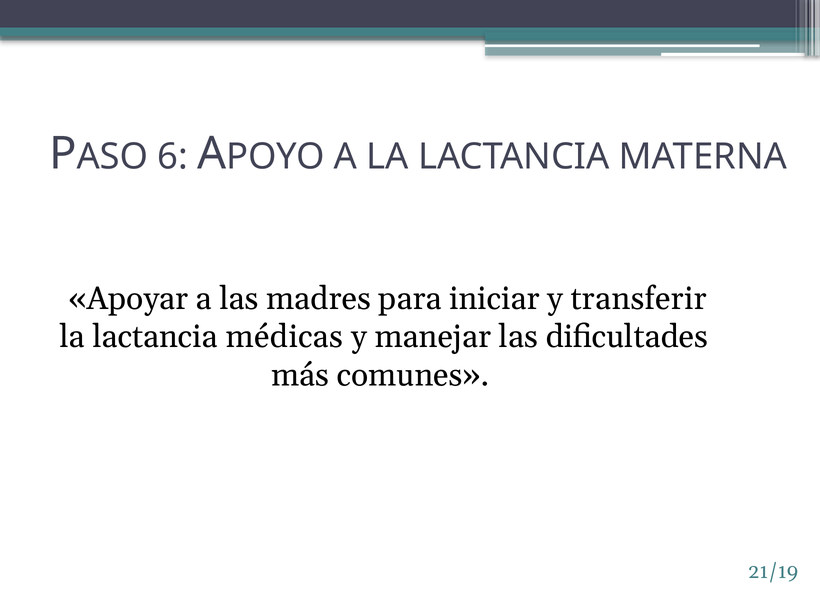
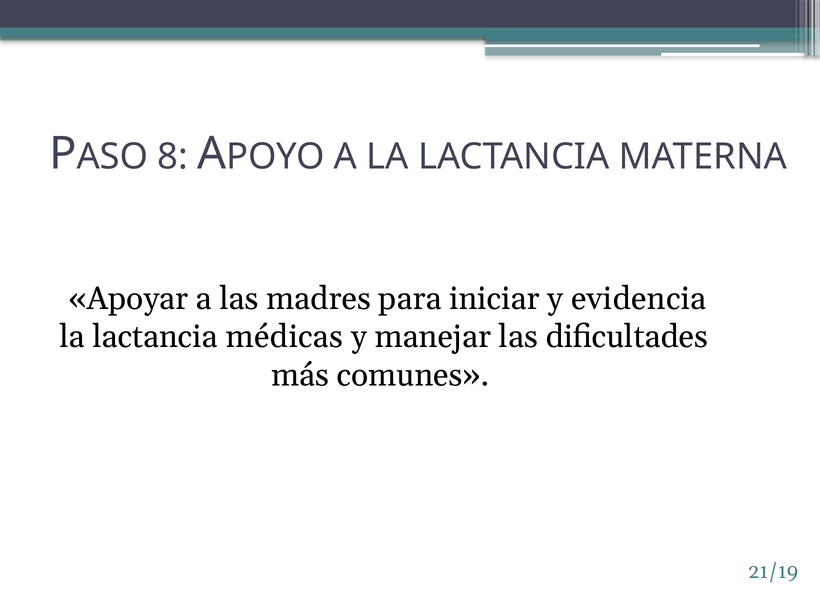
6: 6 -> 8 (173, 156)
transferir: transferir -> evidencia (639, 299)
